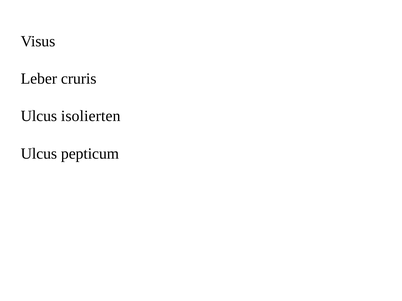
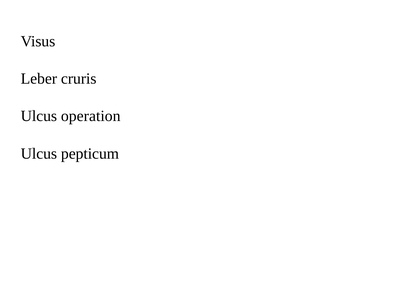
isolierten: isolierten -> operation (91, 116)
